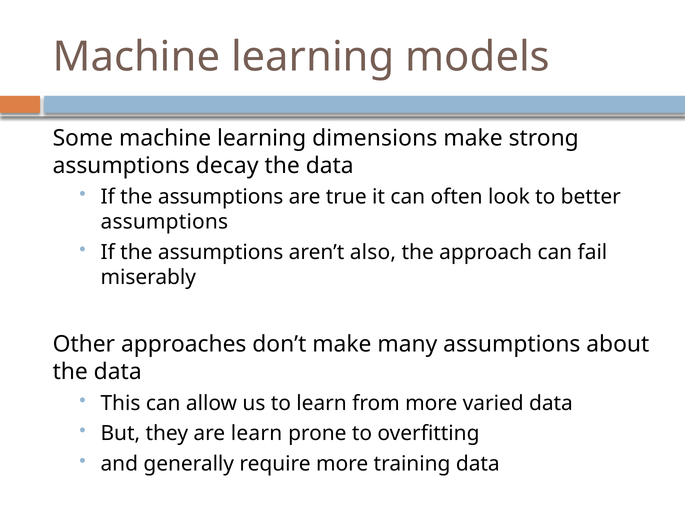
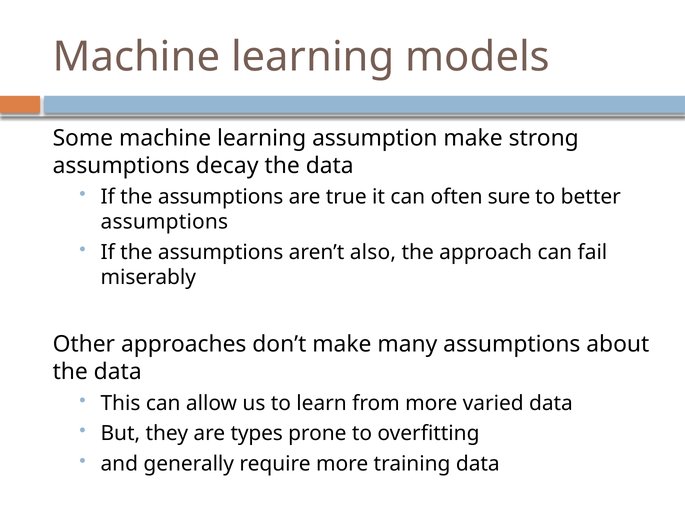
dimensions: dimensions -> assumption (375, 139)
look: look -> sure (509, 197)
are learn: learn -> types (257, 434)
